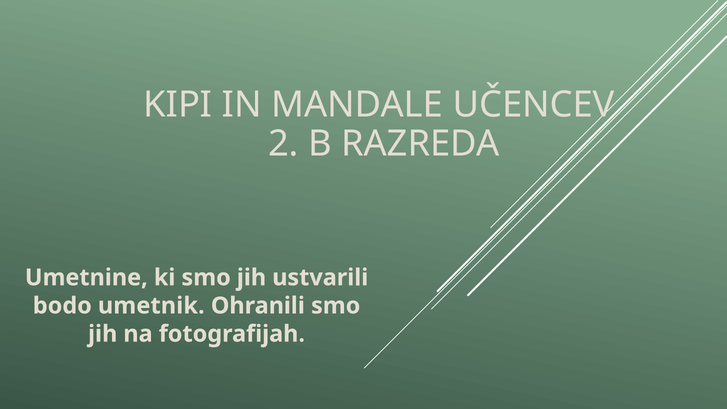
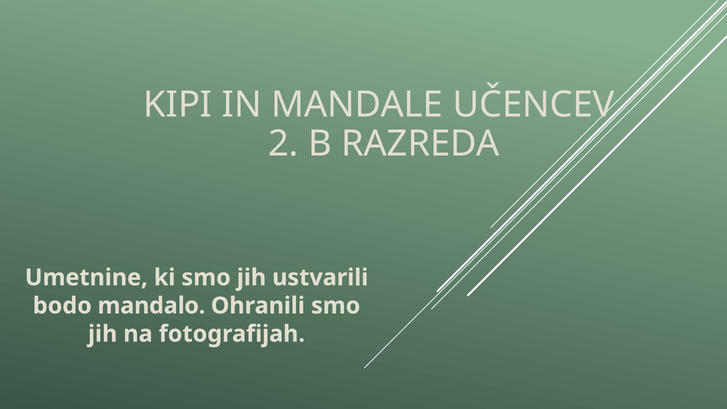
umetnik: umetnik -> mandalo (151, 306)
